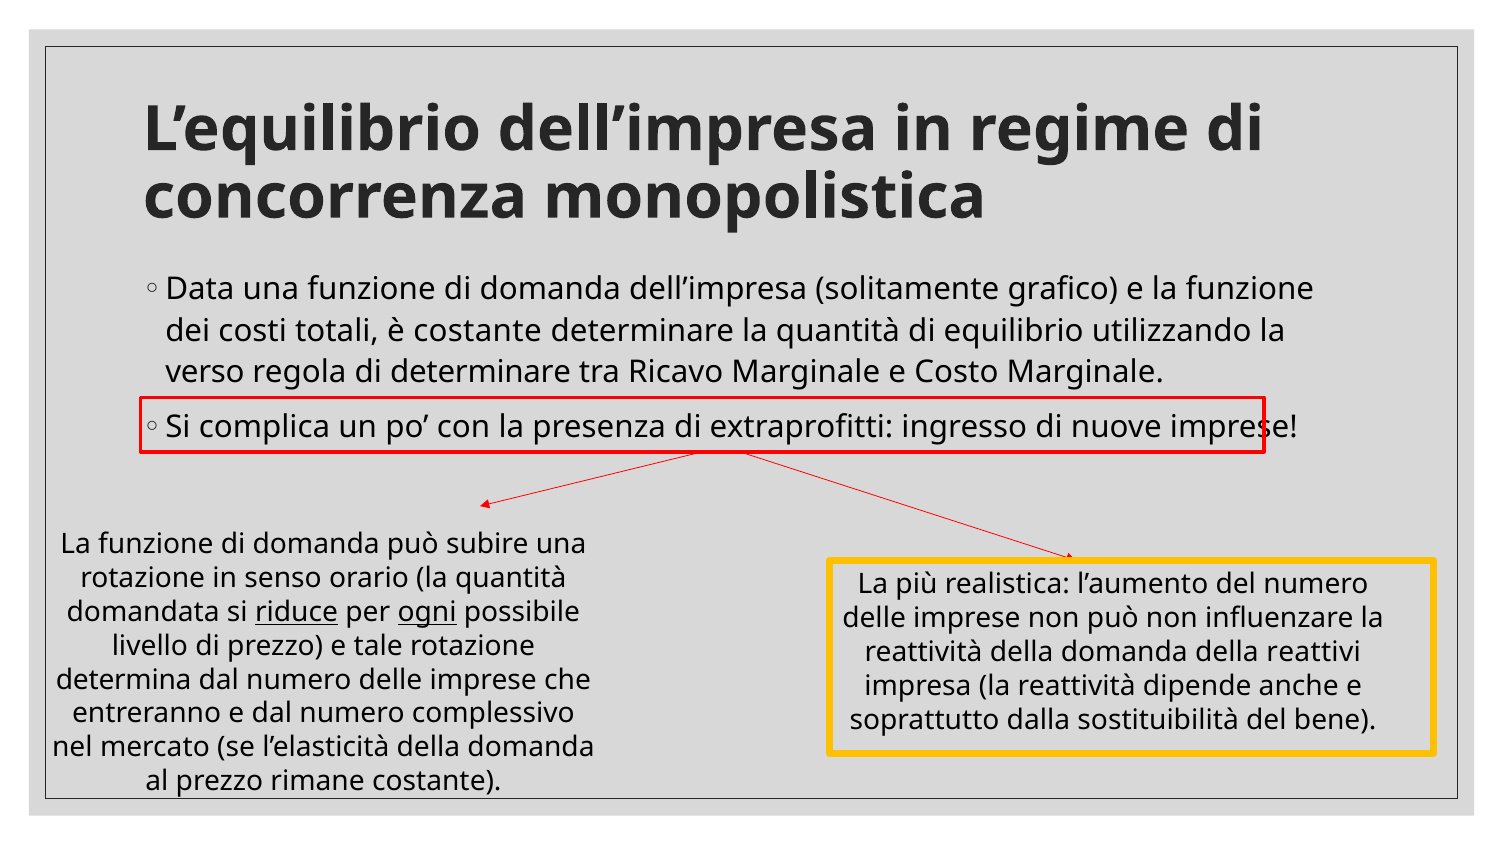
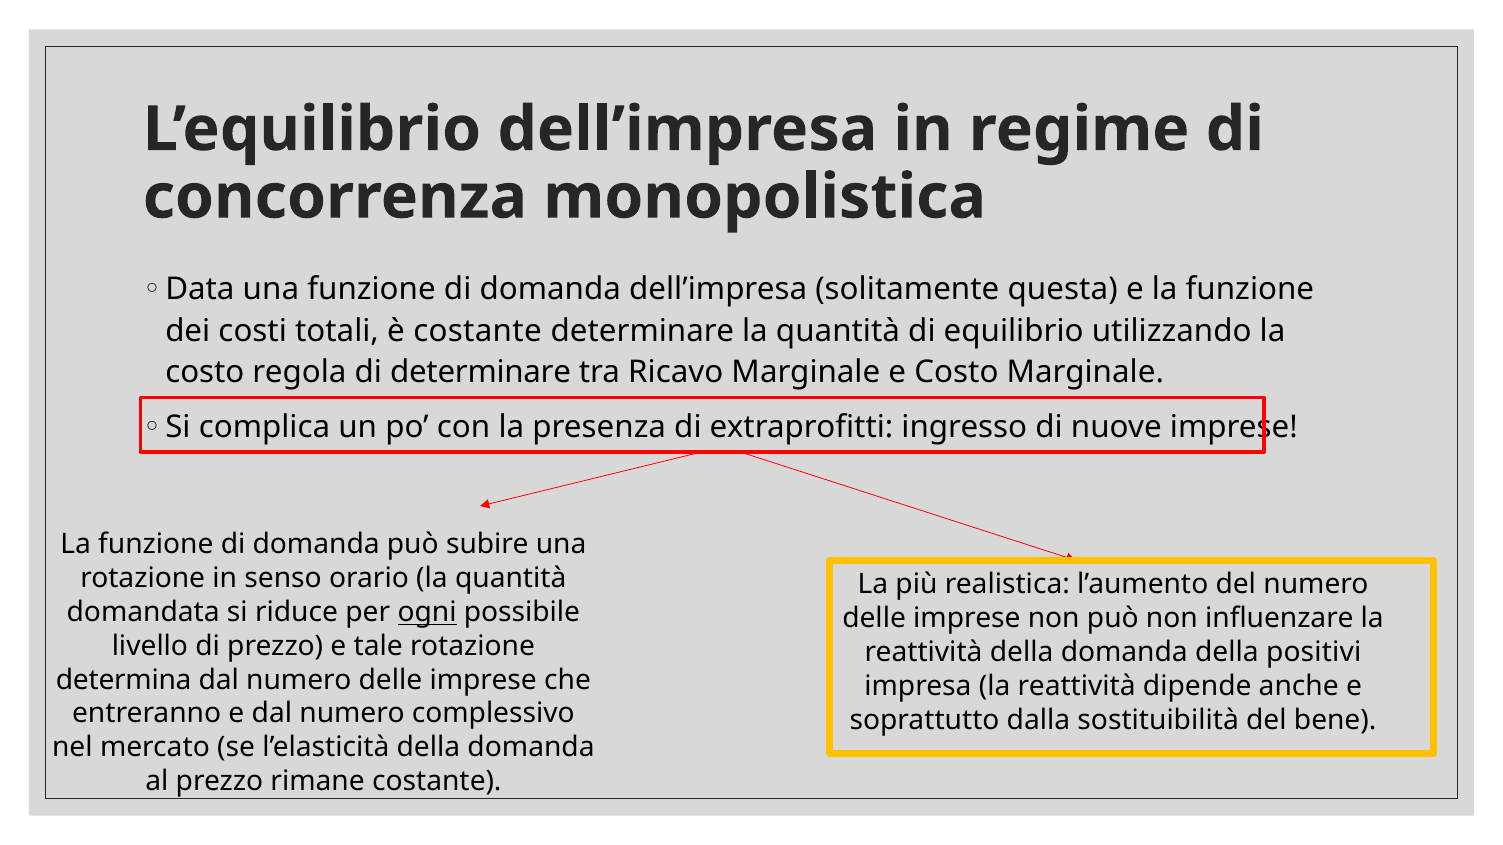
grafico: grafico -> questa (1063, 290)
verso: verso -> costo (205, 372)
riduce underline: present -> none (296, 613)
reattivi: reattivi -> positivi (1314, 653)
